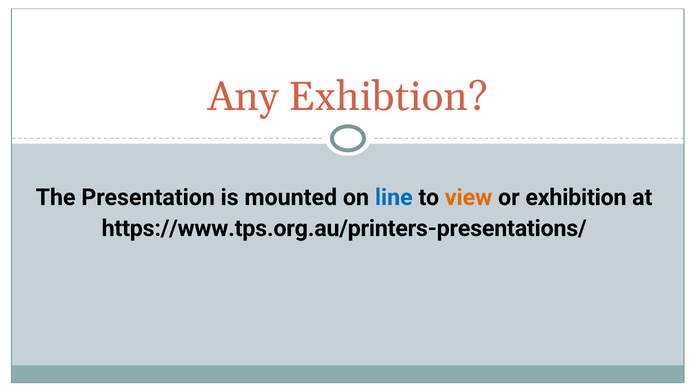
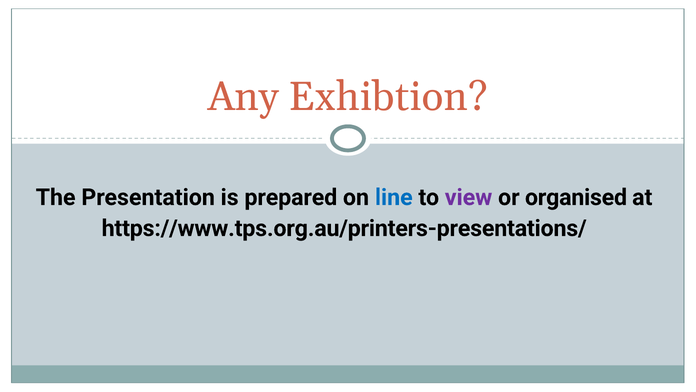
mounted: mounted -> prepared (291, 197)
view colour: orange -> purple (469, 197)
exhibition: exhibition -> organised (576, 197)
